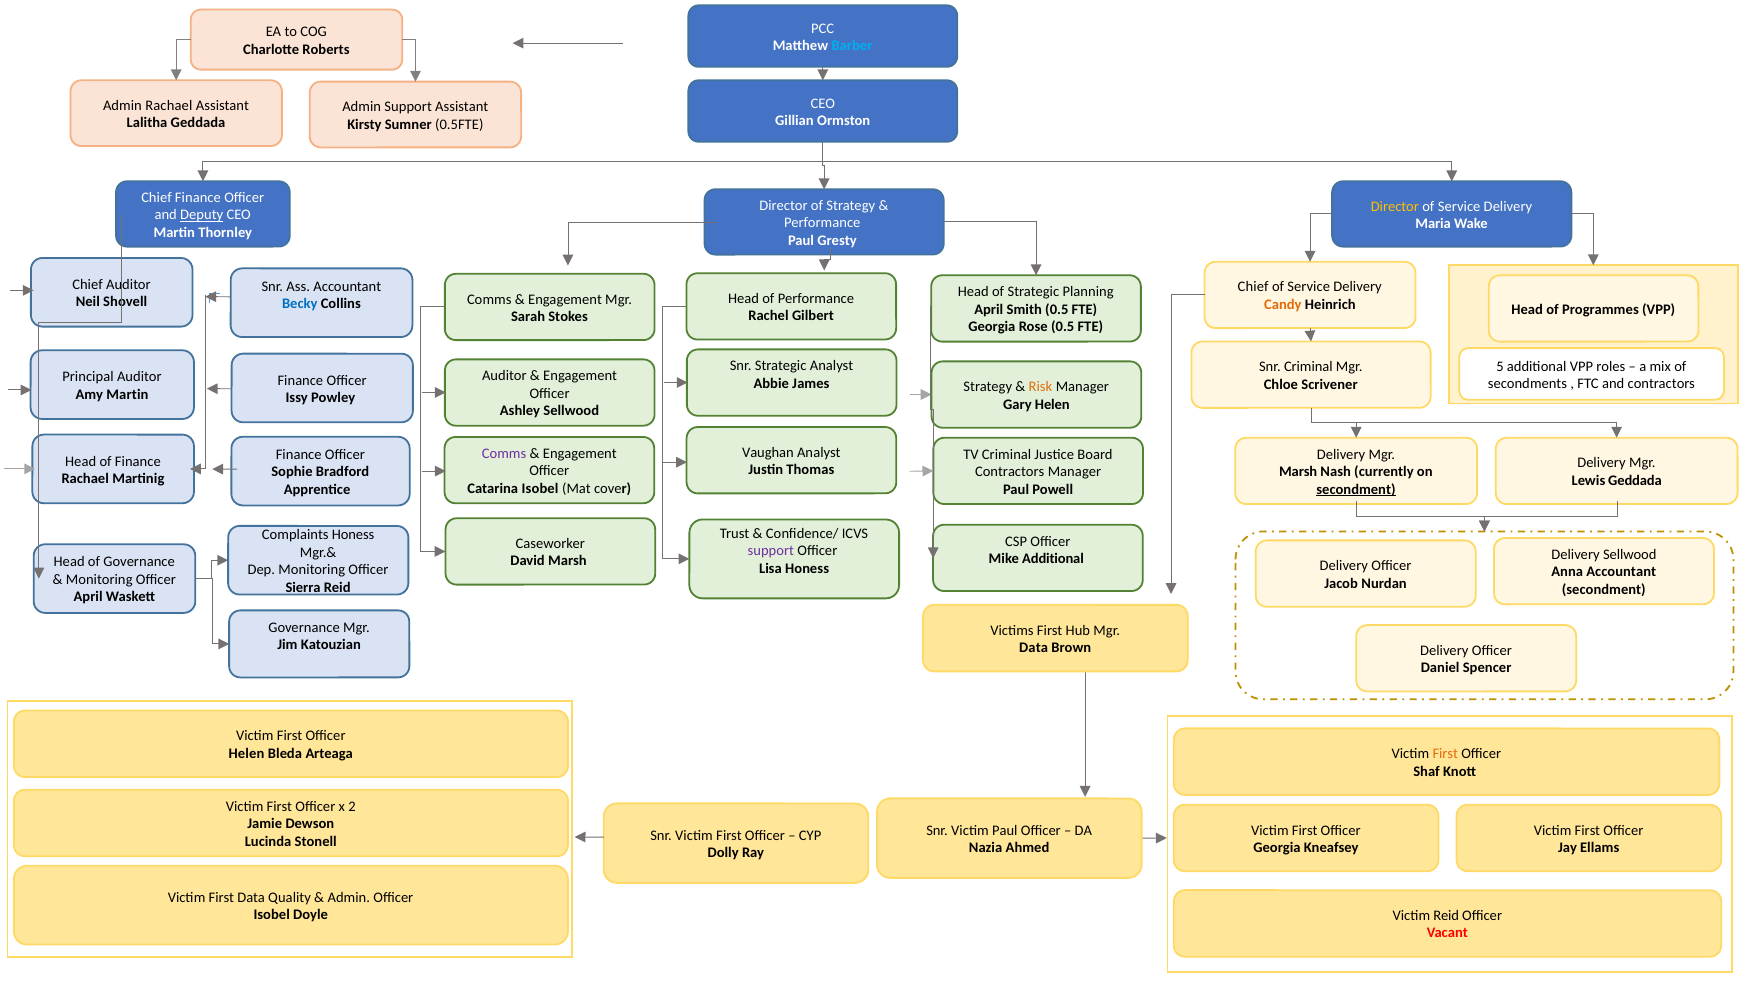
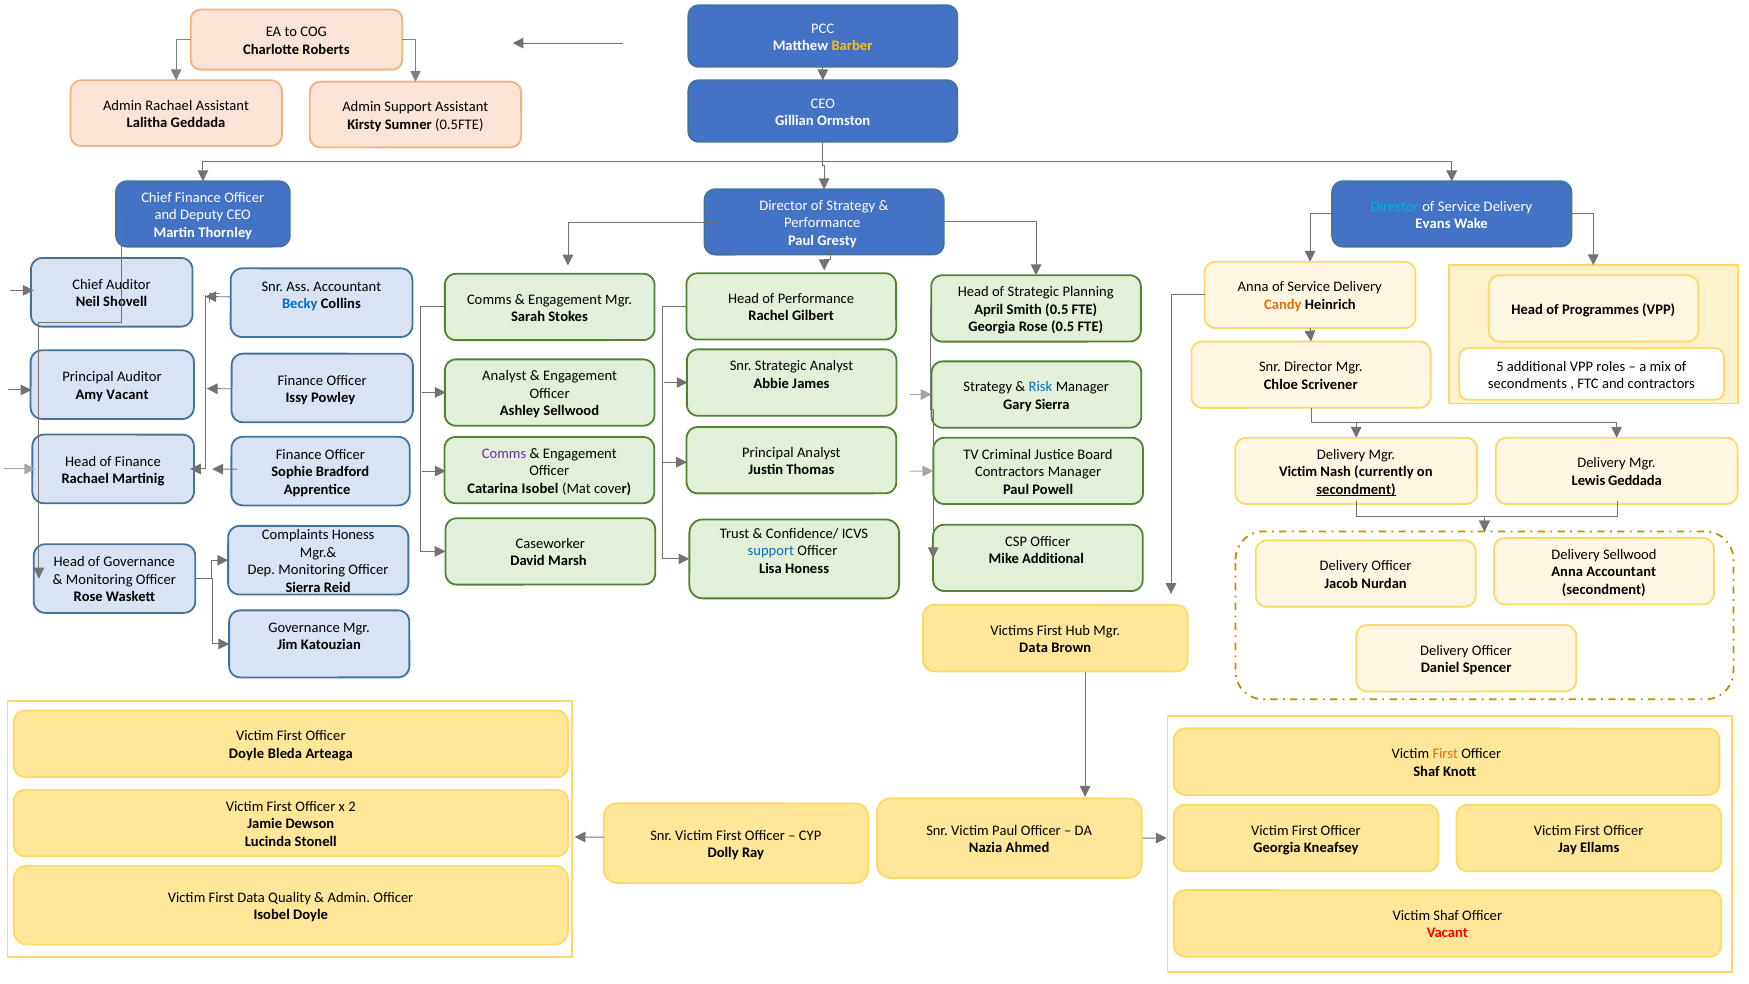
Barber colour: light blue -> yellow (852, 46)
Director colour: yellow -> light blue (1395, 206)
Deputy underline: present -> none (202, 215)
Maria: Maria -> Evans (1433, 224)
Chief: Chief -> Anna (1253, 287)
Snr Criminal: Criminal -> Director (1308, 367)
Auditor: Auditor -> Analyst (504, 376)
Risk colour: orange -> blue (1041, 387)
Amy Martin: Martin -> Vacant (127, 394)
Gary Helen: Helen -> Sierra (1052, 404)
Vaughan: Vaughan -> Principal (768, 452)
Marsh: Marsh -> Victim (1298, 472)
support colour: purple -> blue (771, 551)
April: April -> Rose (88, 597)
Helen: Helen -> Doyle (247, 753)
Victim Reid: Reid -> Shaf (1446, 916)
